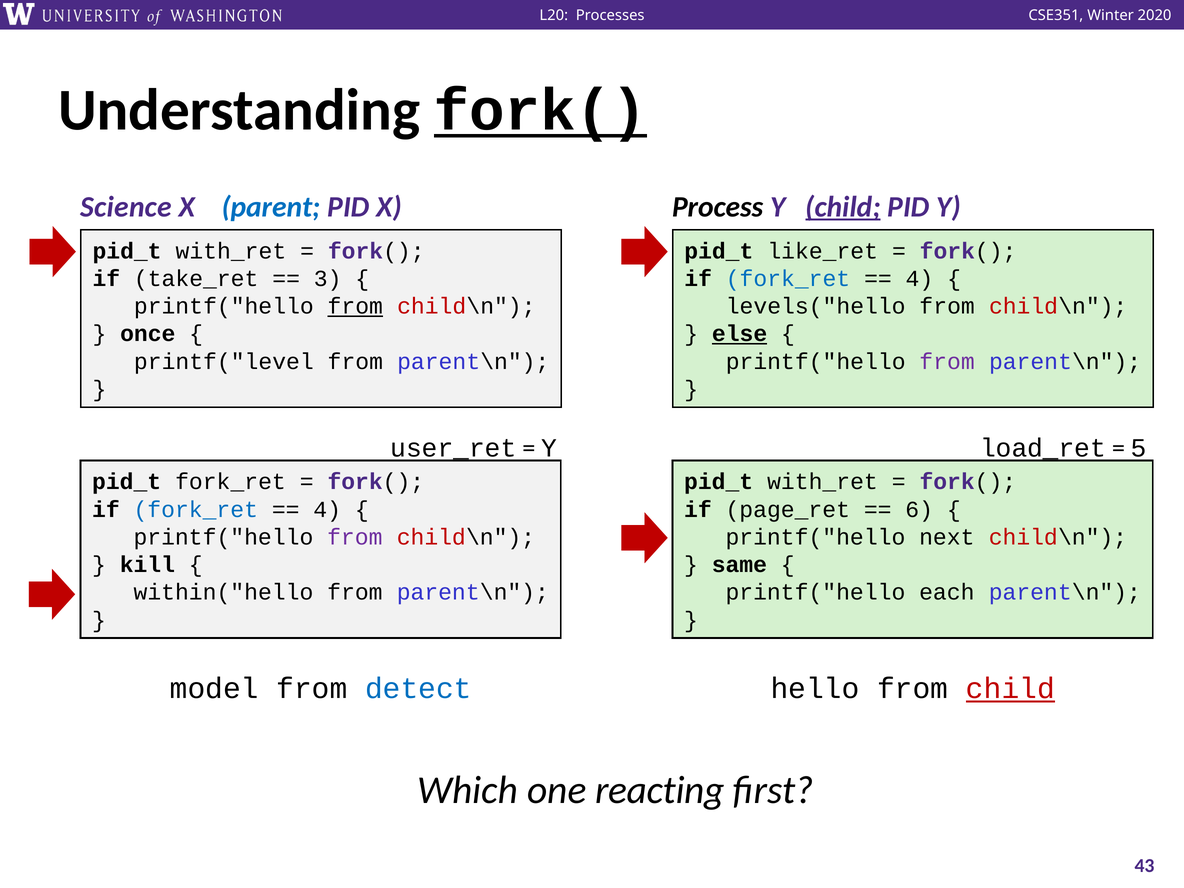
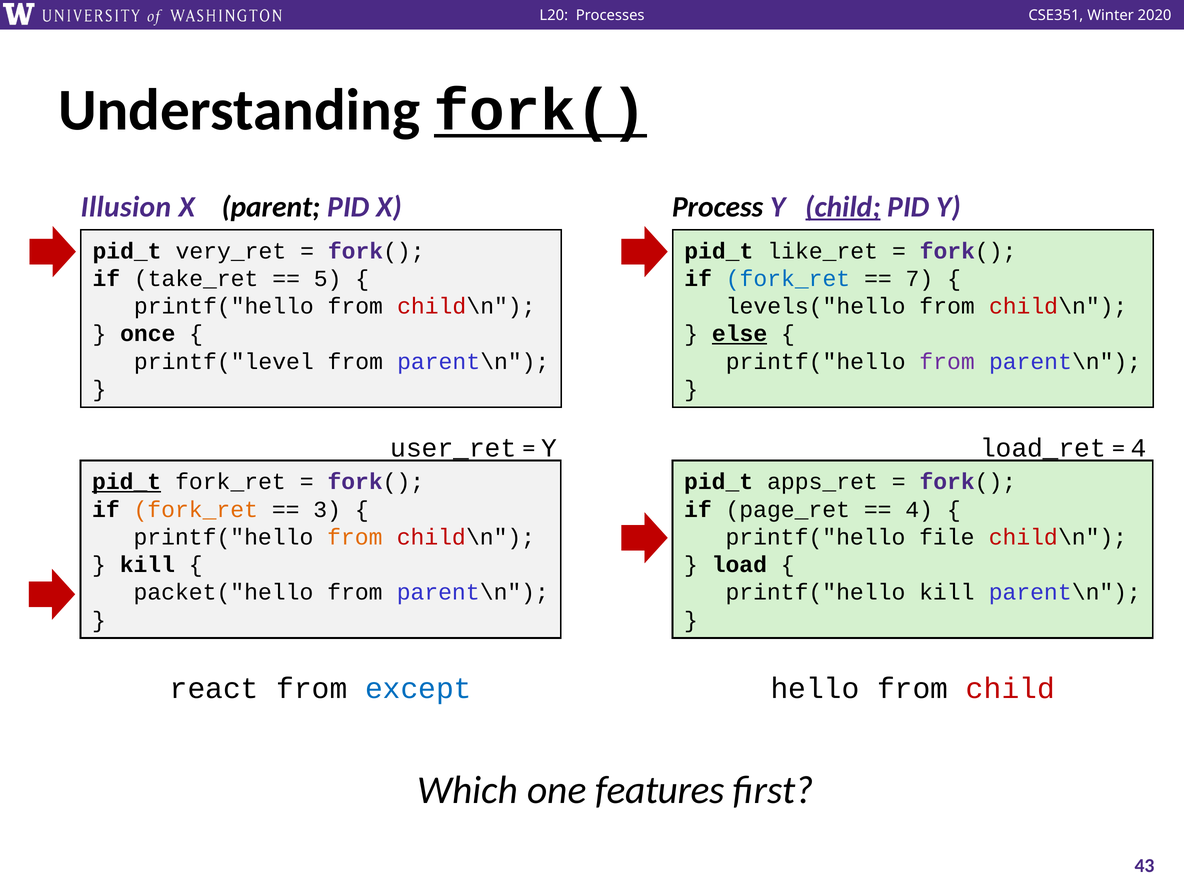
Science: Science -> Illusion (126, 207)
parent colour: blue -> black (271, 207)
with_ret: with_ret -> very_ret (231, 251)
3: 3 -> 5 (328, 279)
4: 4 -> 7 (919, 279)
from underline: present -> none (355, 306)
5: 5 -> 4 (1139, 448)
pid_t underline: none -> present (127, 482)
with_ret: with_ret -> apps_ret (822, 482)
fork_ret colour: blue -> orange (196, 509)
4: 4 -> 3 (327, 509)
6: 6 -> 4 (919, 509)
from colour: purple -> orange (355, 537)
next: next -> file (947, 537)
same: same -> load (739, 565)
within("hello: within("hello -> packet("hello (223, 592)
printf("hello each: each -> kill (947, 592)
model: model -> react (214, 689)
detect: detect -> except (418, 689)
child underline: present -> none (1010, 689)
reacting: reacting -> features (660, 790)
